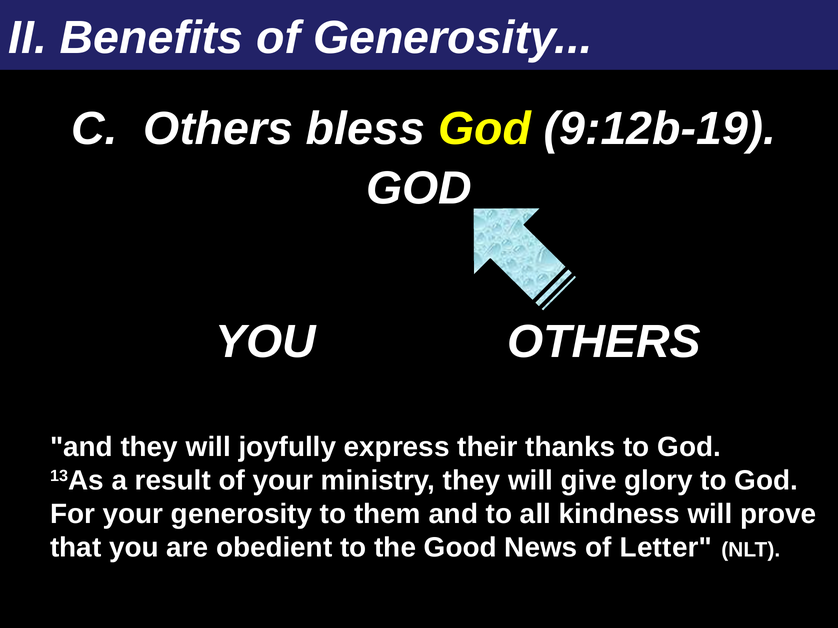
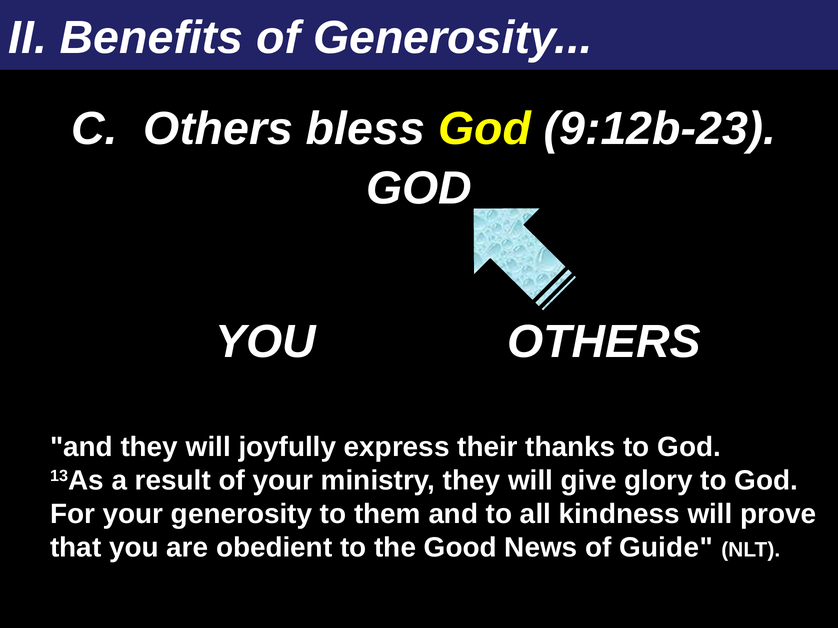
9:12b-19: 9:12b-19 -> 9:12b-23 (660, 129)
Letter: Letter -> Guide (666, 548)
